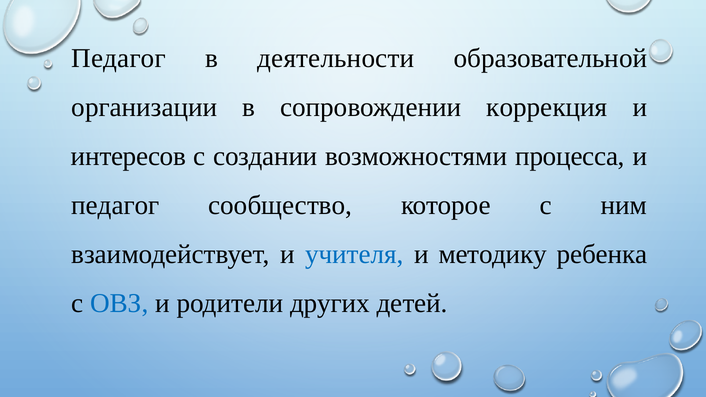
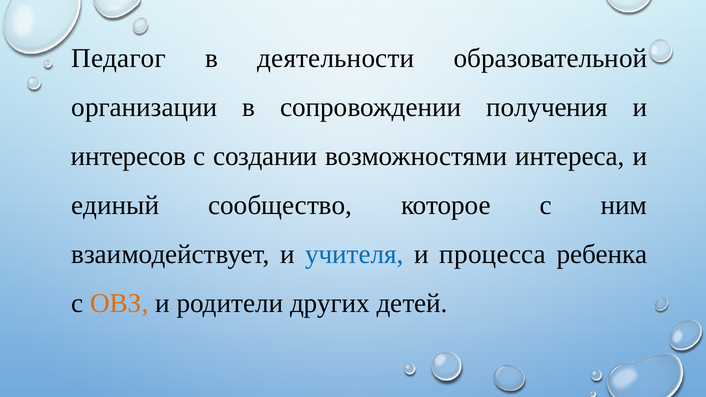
коррекция: коррекция -> получения (547, 107)
процесса: процесса -> интереса (570, 156)
педагог: педагог -> единый (115, 205)
методику: методику -> процесса (493, 254)
ОВЗ colour: blue -> orange (119, 303)
